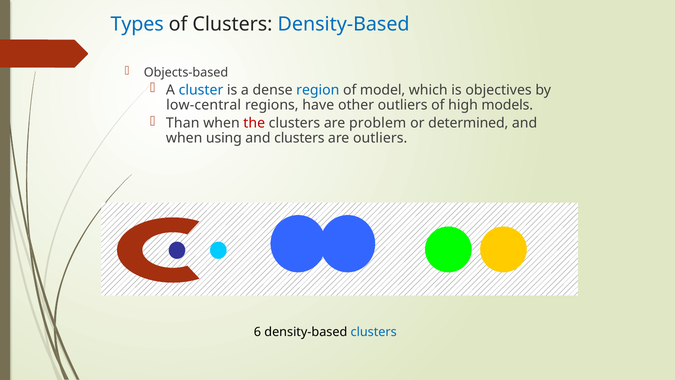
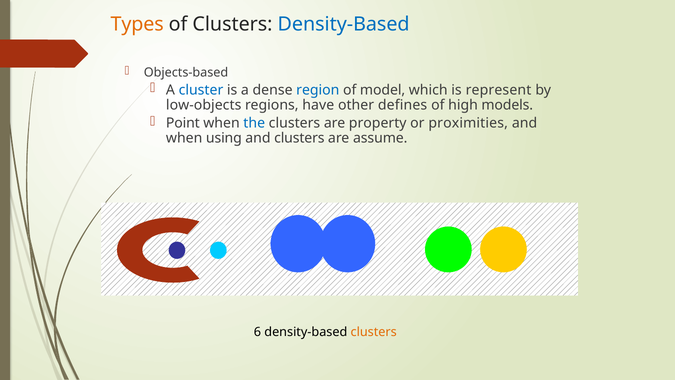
Types colour: blue -> orange (137, 24)
objectives: objectives -> represent (499, 90)
low-central: low-central -> low-objects (204, 105)
other outliers: outliers -> defines (403, 105)
Than: Than -> Point (183, 123)
the colour: red -> blue (254, 123)
problem: problem -> property (378, 123)
determined: determined -> proximities (468, 123)
are outliers: outliers -> assume (380, 138)
clusters colour: blue -> orange (374, 332)
